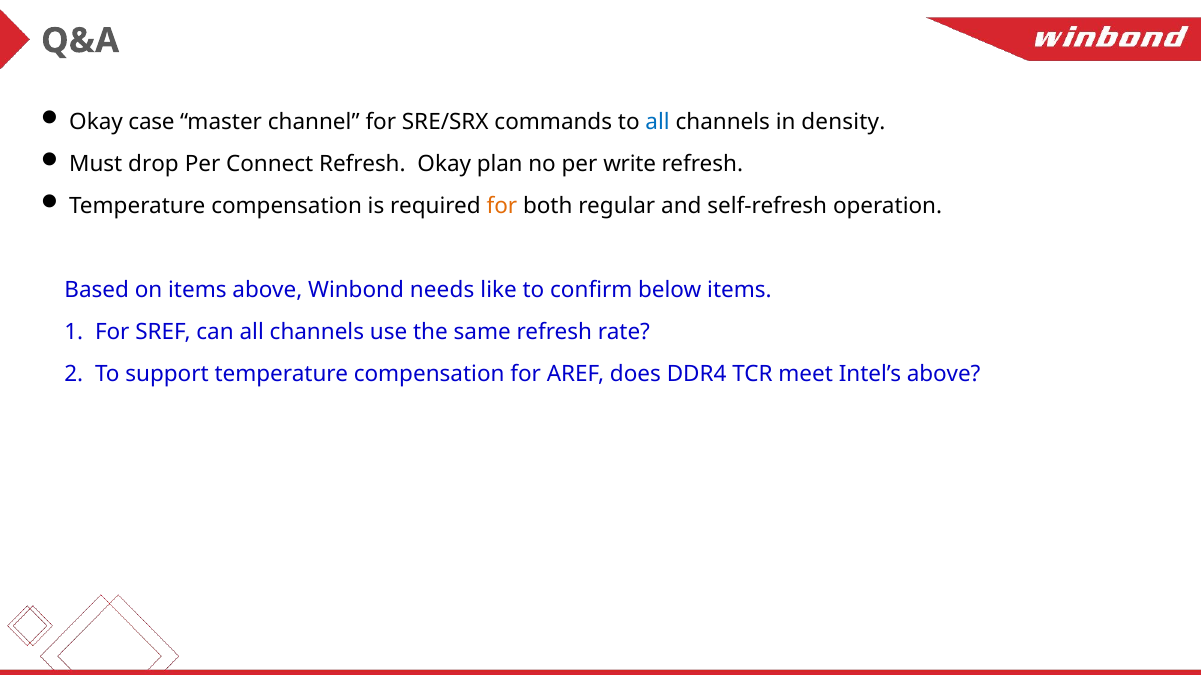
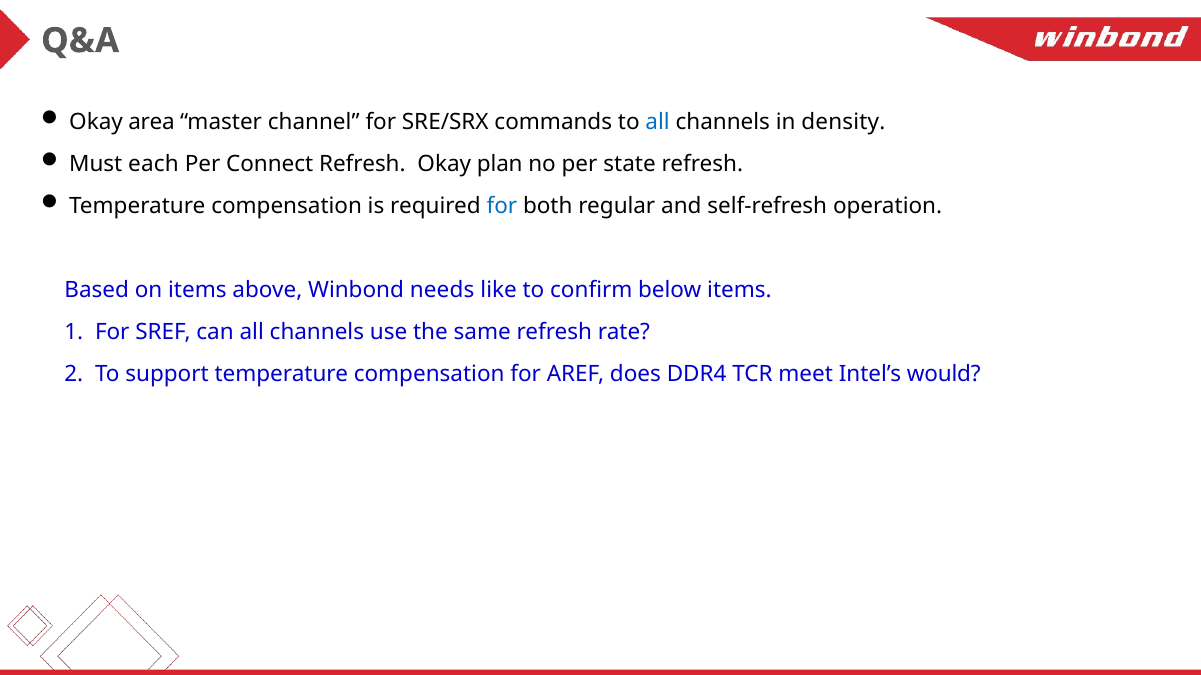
case: case -> area (152, 122)
drop: drop -> each (153, 164)
write: write -> state (630, 164)
for colour: orange -> blue (502, 206)
Intel’s above: above -> would (944, 374)
